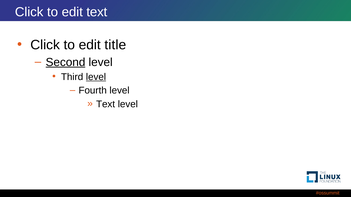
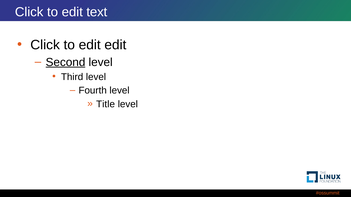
edit title: title -> edit (115, 45)
level underline: present -> none (96, 77)
Text: Text -> Title (106, 104)
